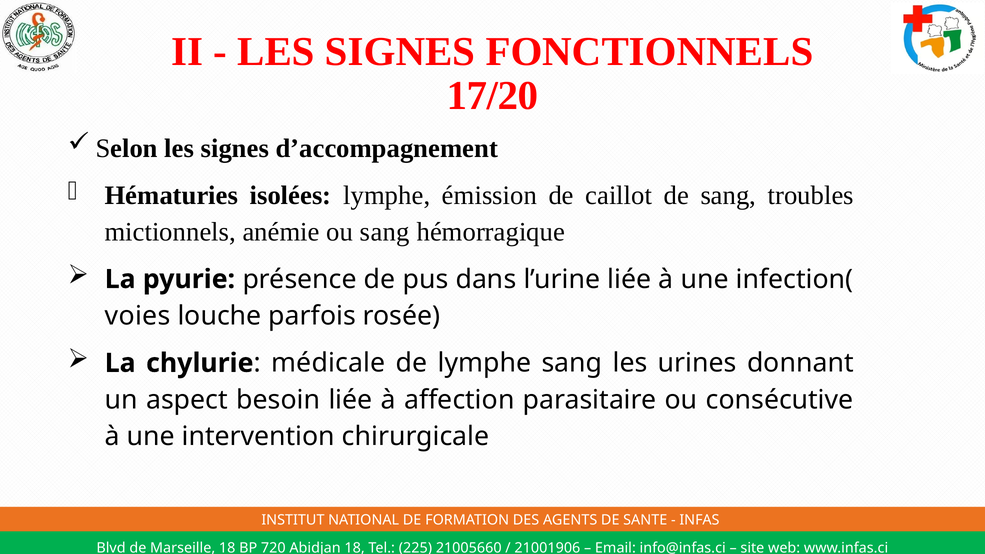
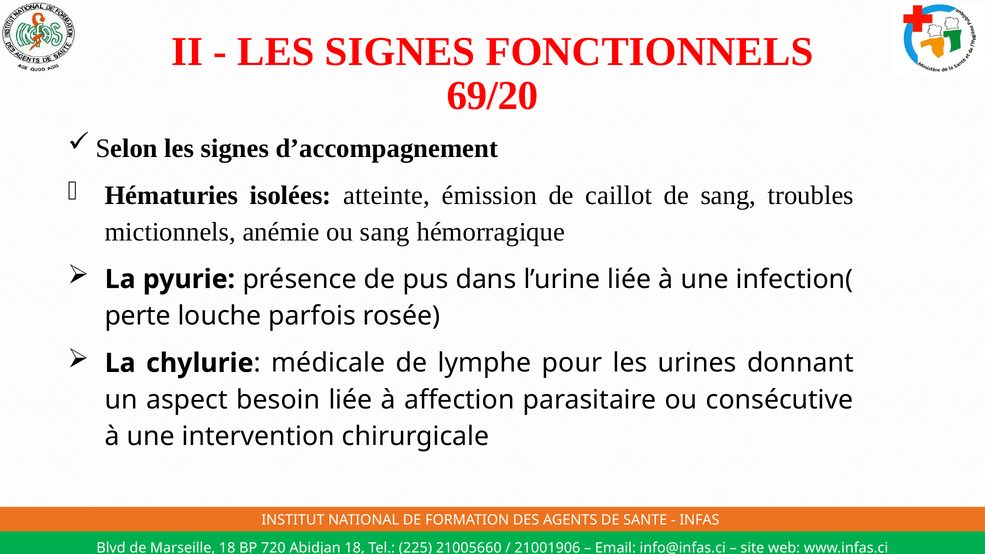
17/20: 17/20 -> 69/20 (493, 96)
isolées lymphe: lymphe -> atteinte (387, 195)
voies: voies -> perte (138, 316)
lymphe sang: sang -> pour (572, 363)
